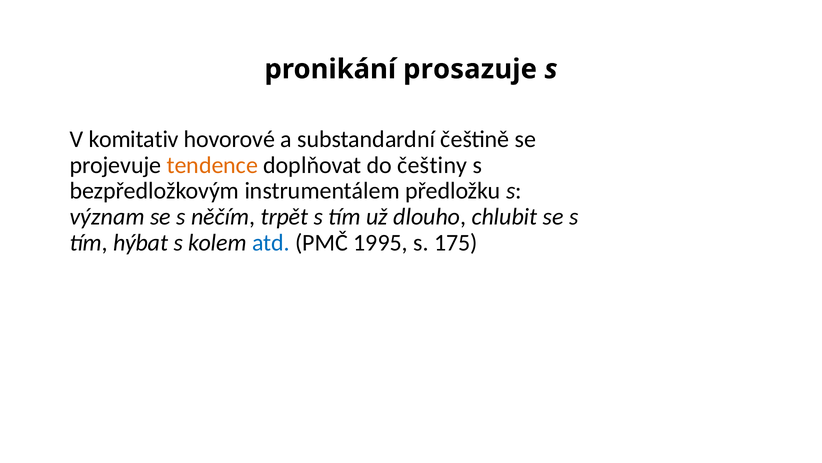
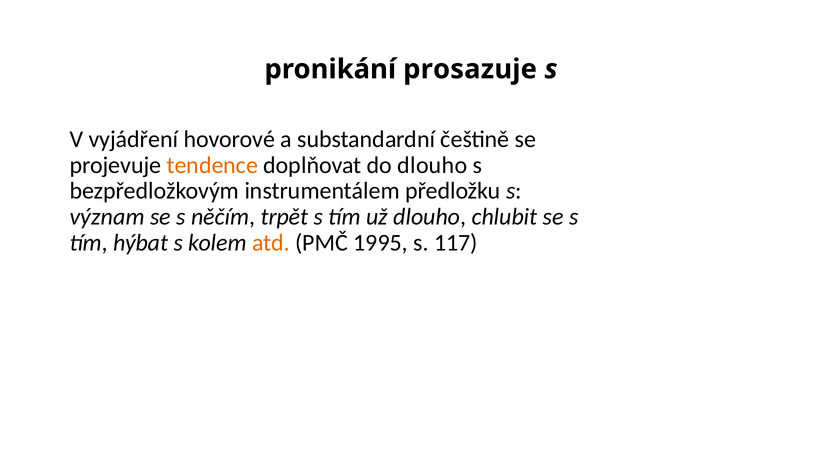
komitativ: komitativ -> vyjádření (133, 139)
do češtiny: češtiny -> dlouho (432, 165)
atd colour: blue -> orange (271, 243)
175: 175 -> 117 (456, 243)
